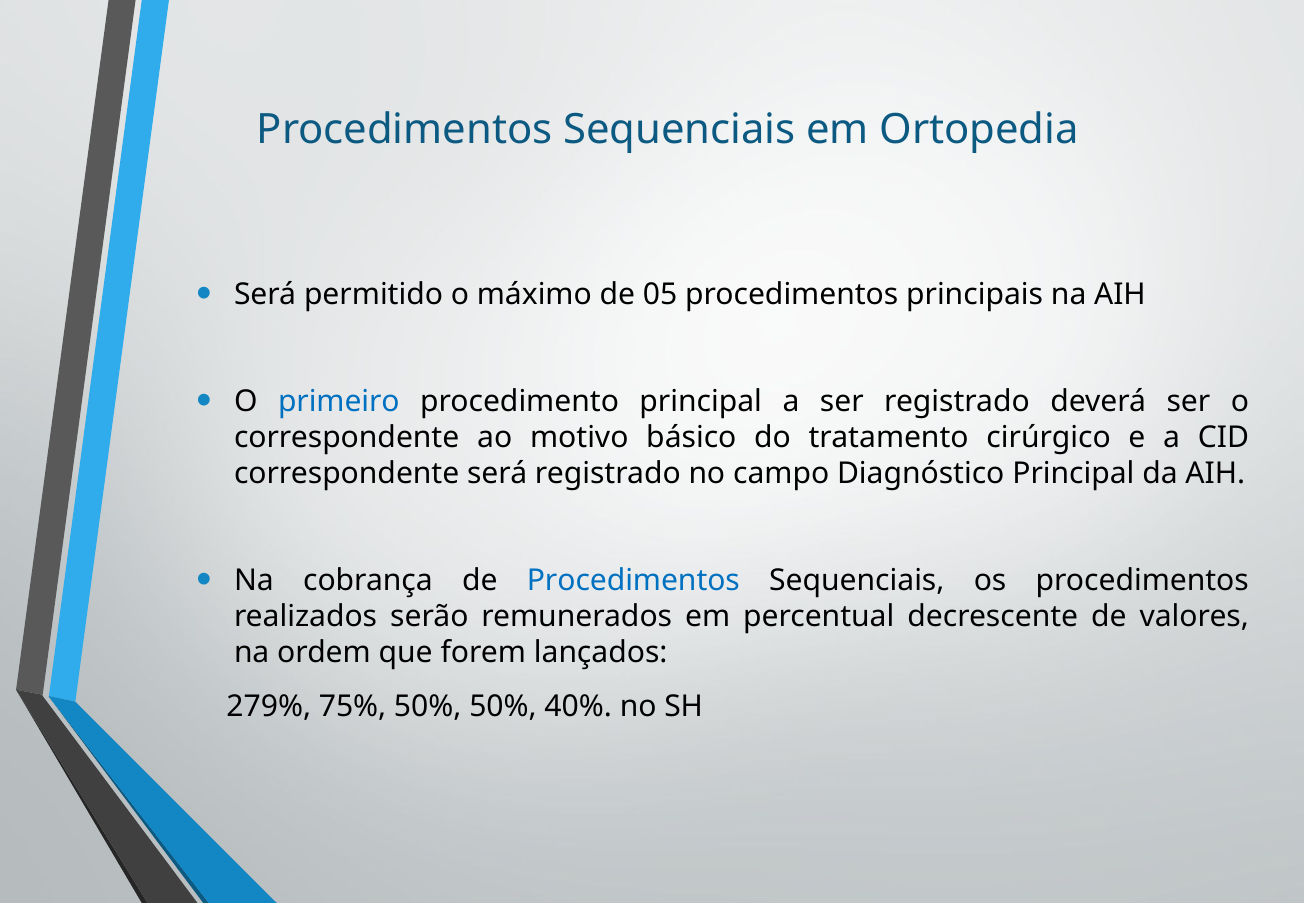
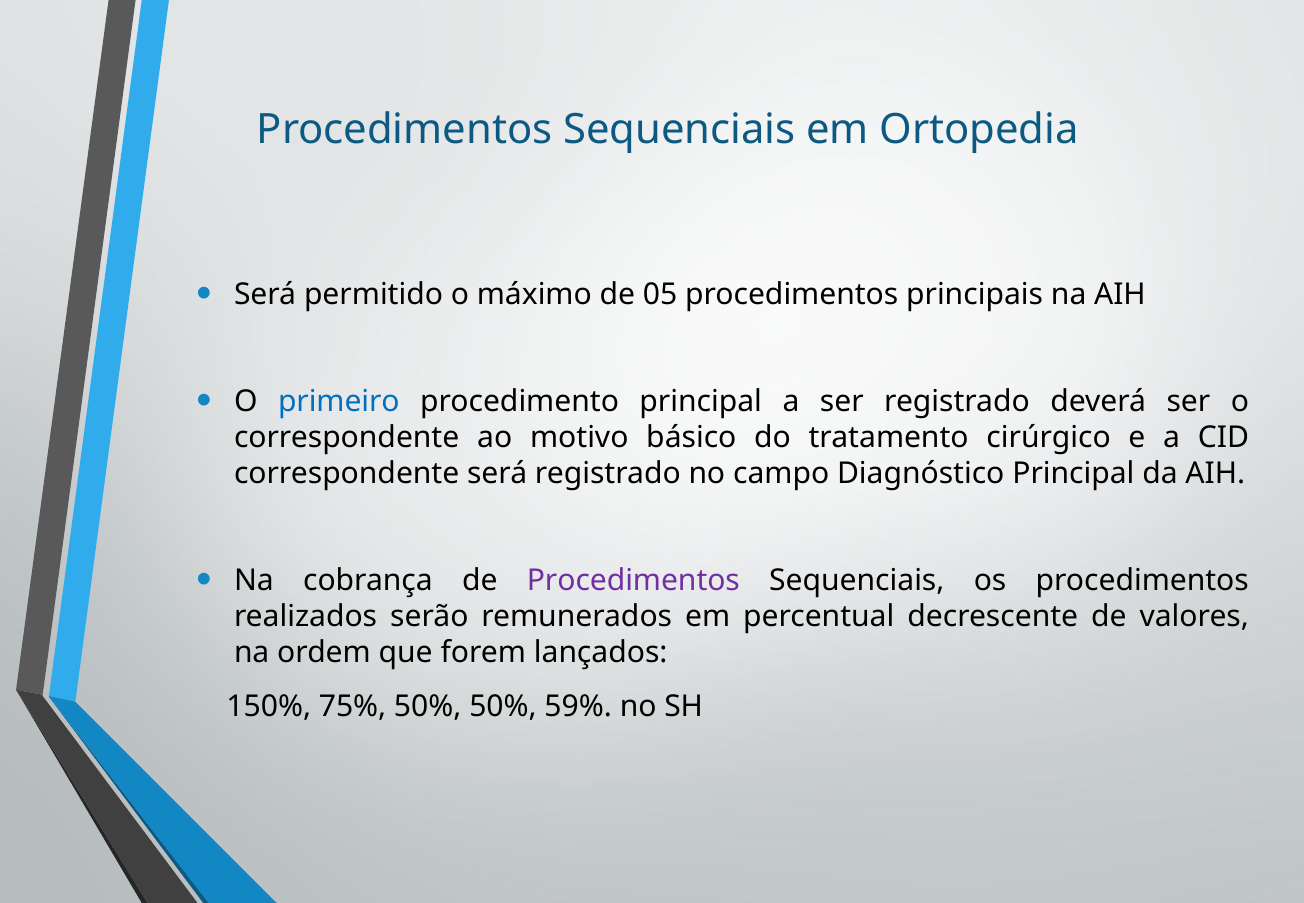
Procedimentos colour: blue -> purple (633, 580)
279%: 279% -> 150% (269, 706)
40%: 40% -> 59% (578, 706)
